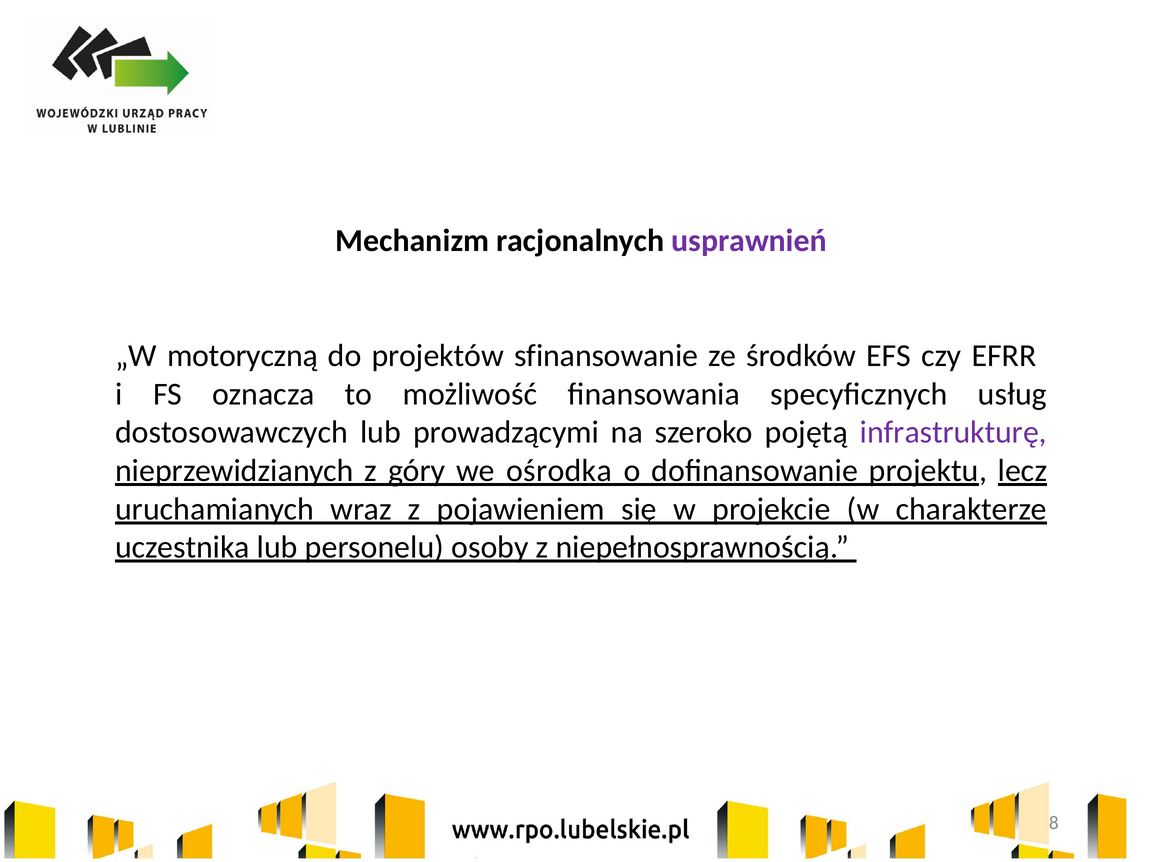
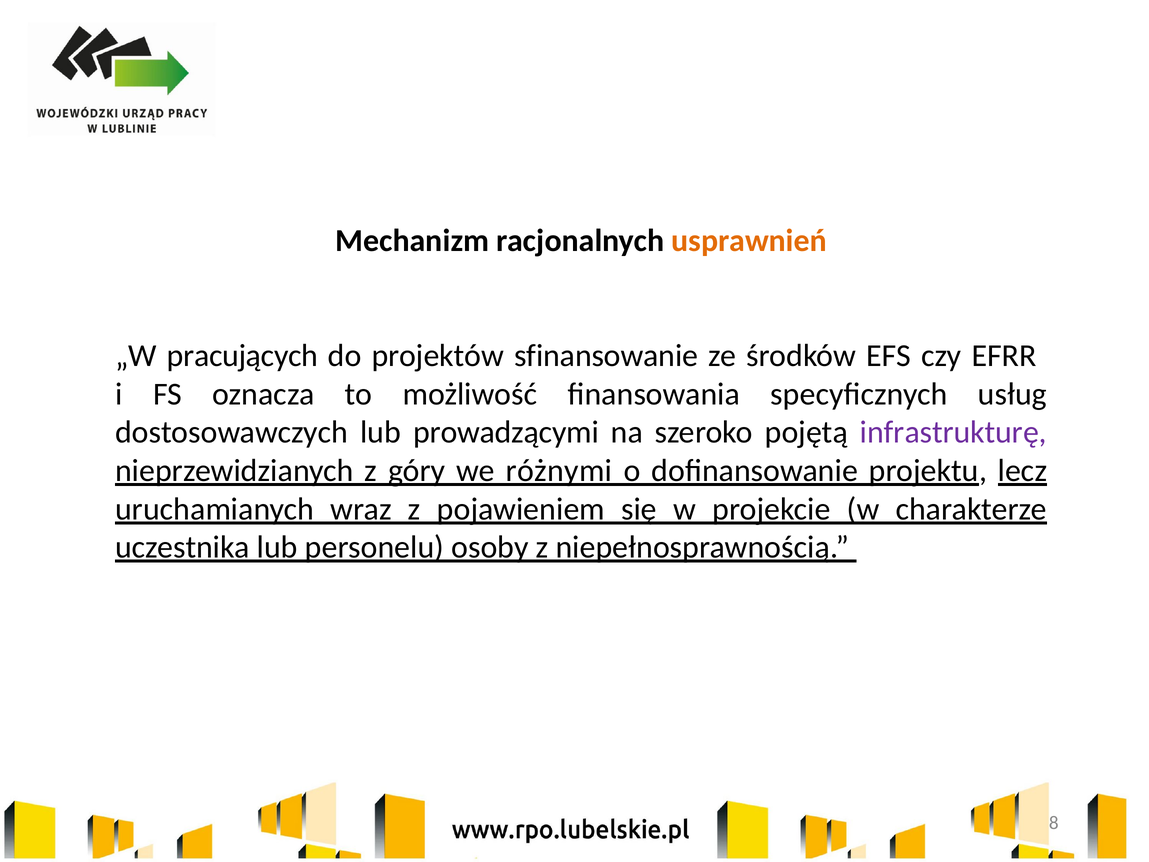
usprawnień colour: purple -> orange (749, 241)
motoryczną: motoryczną -> pracujących (242, 356)
ośrodka: ośrodka -> różnymi (559, 471)
